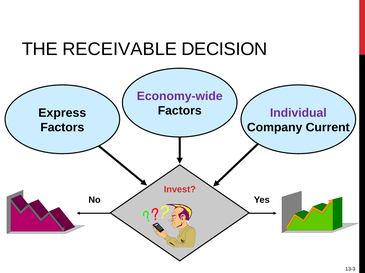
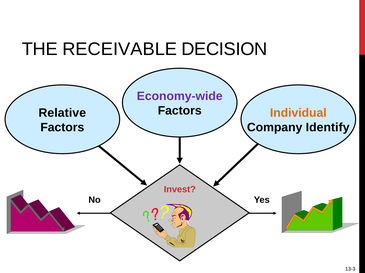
Individual colour: purple -> orange (298, 113)
Express: Express -> Relative (62, 113)
Current: Current -> Identify (328, 128)
